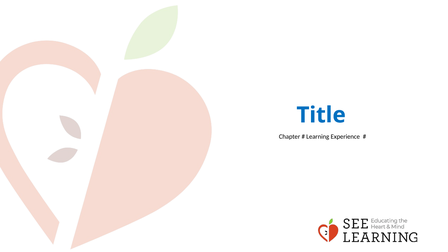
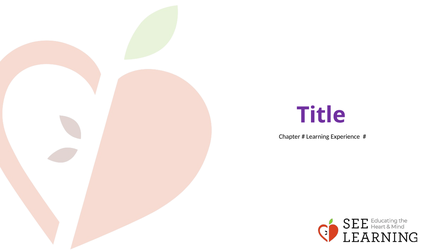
Title colour: blue -> purple (321, 115)
